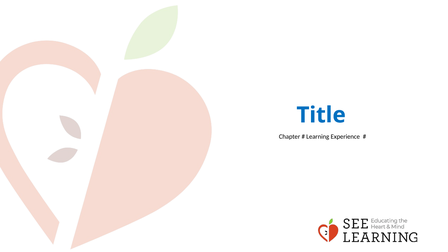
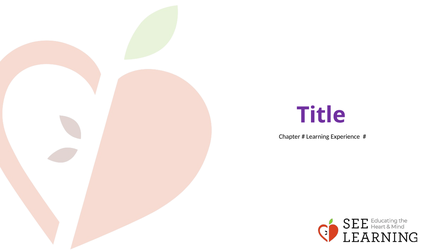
Title colour: blue -> purple (321, 115)
